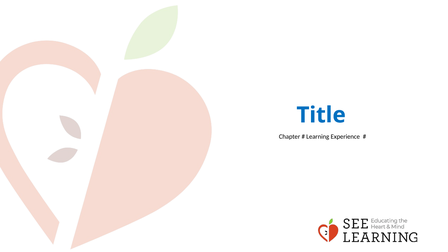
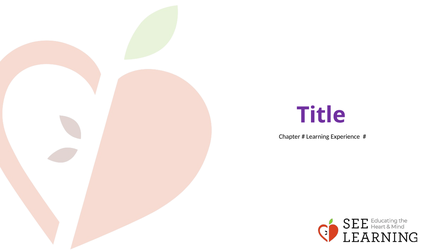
Title colour: blue -> purple (321, 115)
